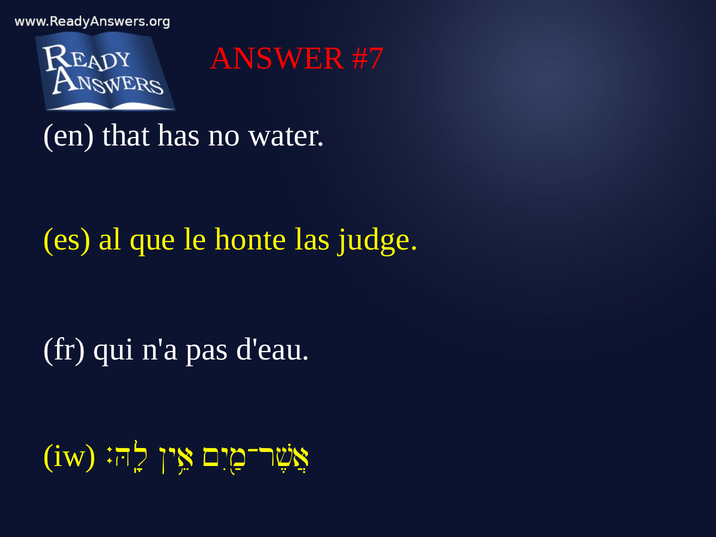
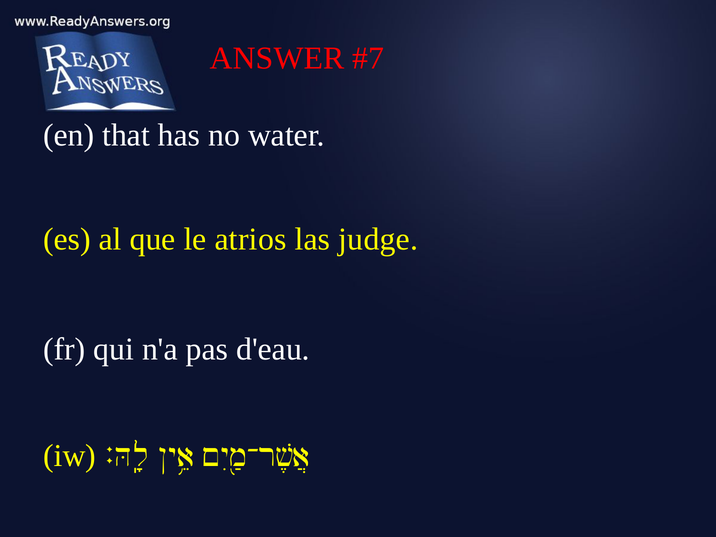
honte: honte -> atrios (251, 239)
